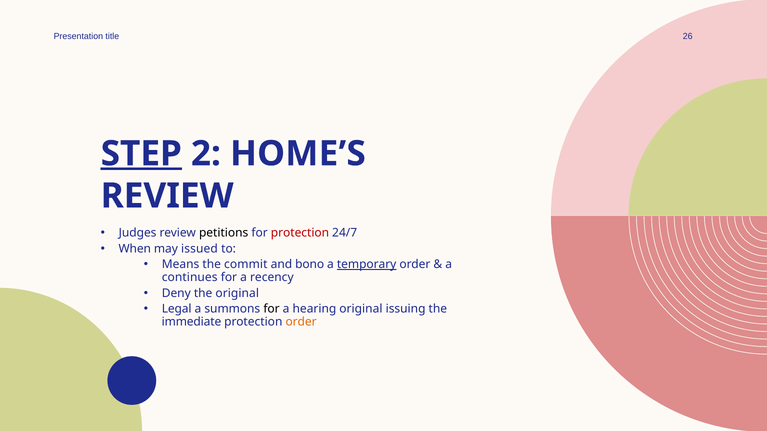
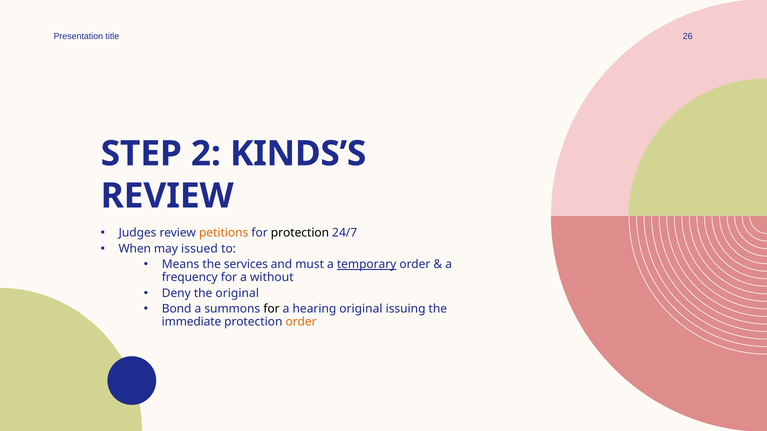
STEP underline: present -> none (141, 154)
HOME’S: HOME’S -> KINDS’S (298, 154)
petitions colour: black -> orange (224, 233)
protection colour: red -> black (300, 233)
commit: commit -> services (246, 265)
bono: bono -> must (310, 265)
continues: continues -> frequency (190, 278)
recency: recency -> without (272, 278)
Legal: Legal -> Bond (177, 309)
